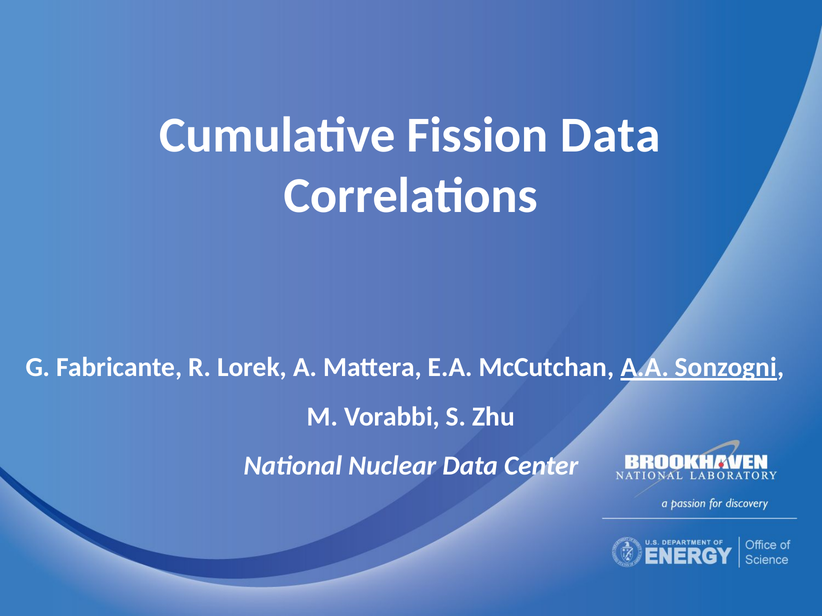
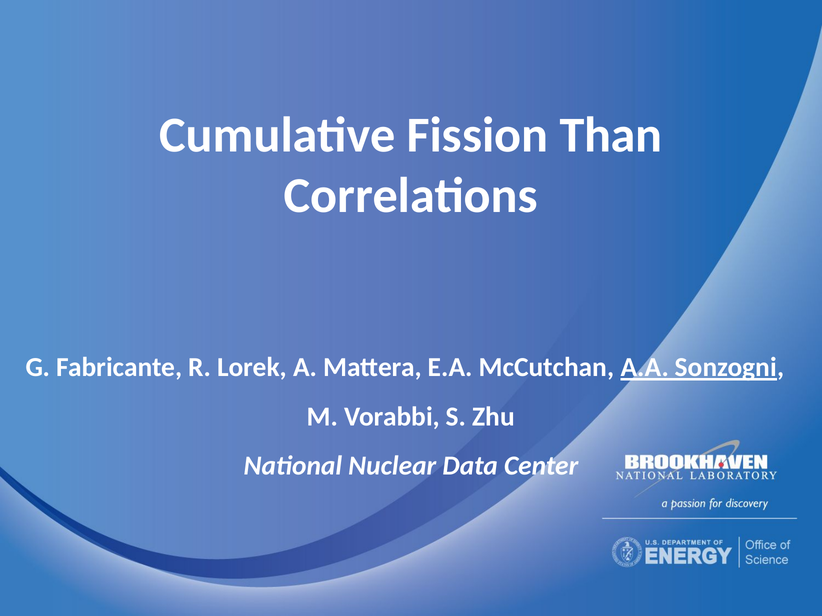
Fission Data: Data -> Than (611, 135)
